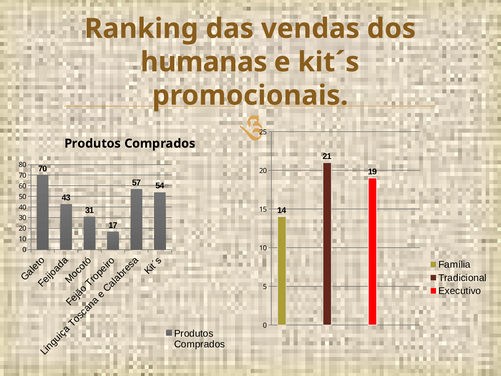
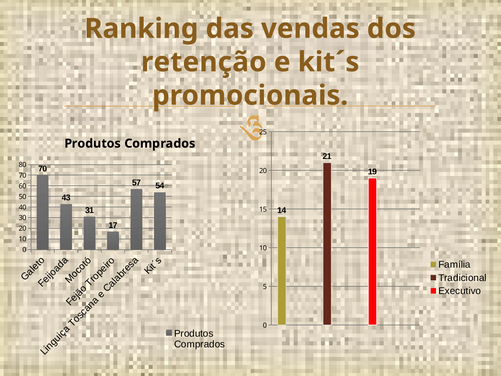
humanas: humanas -> retenção (204, 62)
